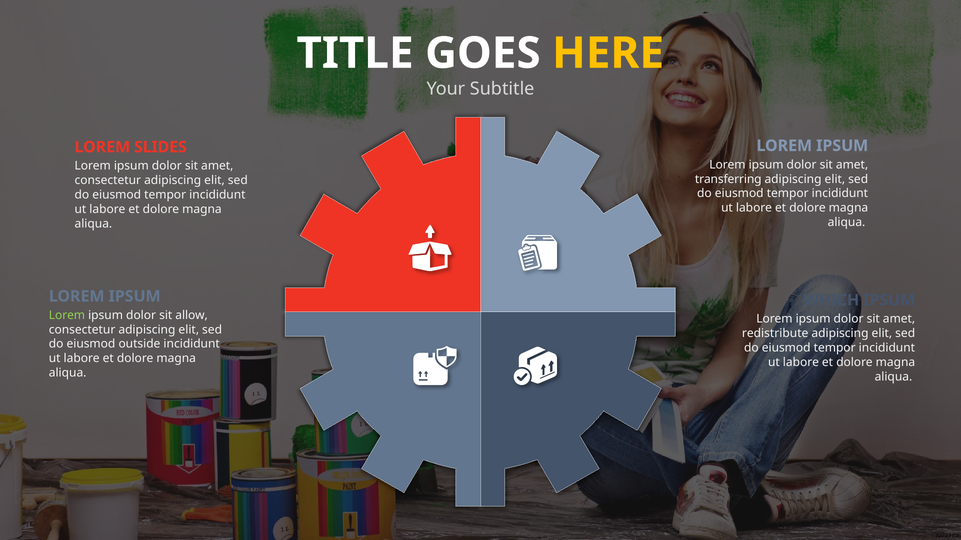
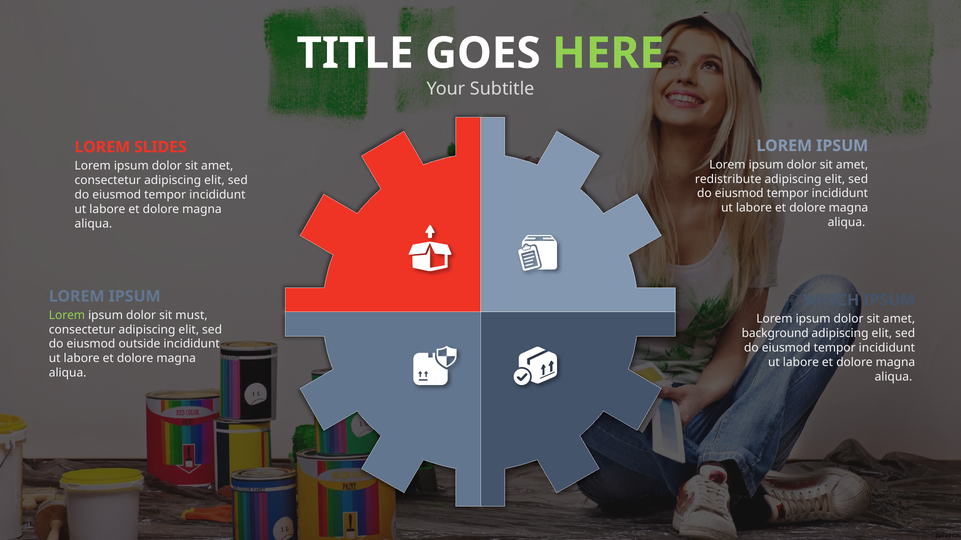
HERE colour: yellow -> light green (608, 53)
transferring: transferring -> redistribute (728, 179)
allow: allow -> must (191, 316)
redistribute: redistribute -> background (775, 334)
